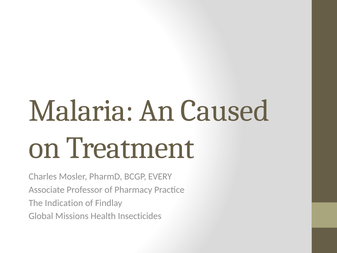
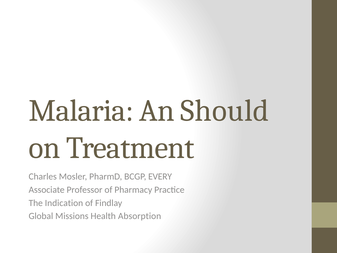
Caused: Caused -> Should (225, 111)
Insecticides: Insecticides -> Absorption (140, 216)
